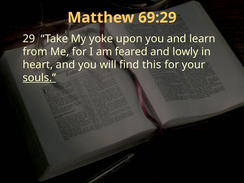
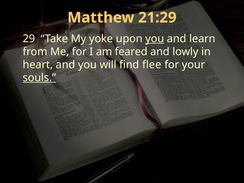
69:29: 69:29 -> 21:29 (157, 18)
you underline: none -> present (155, 39)
this: this -> flee (152, 65)
